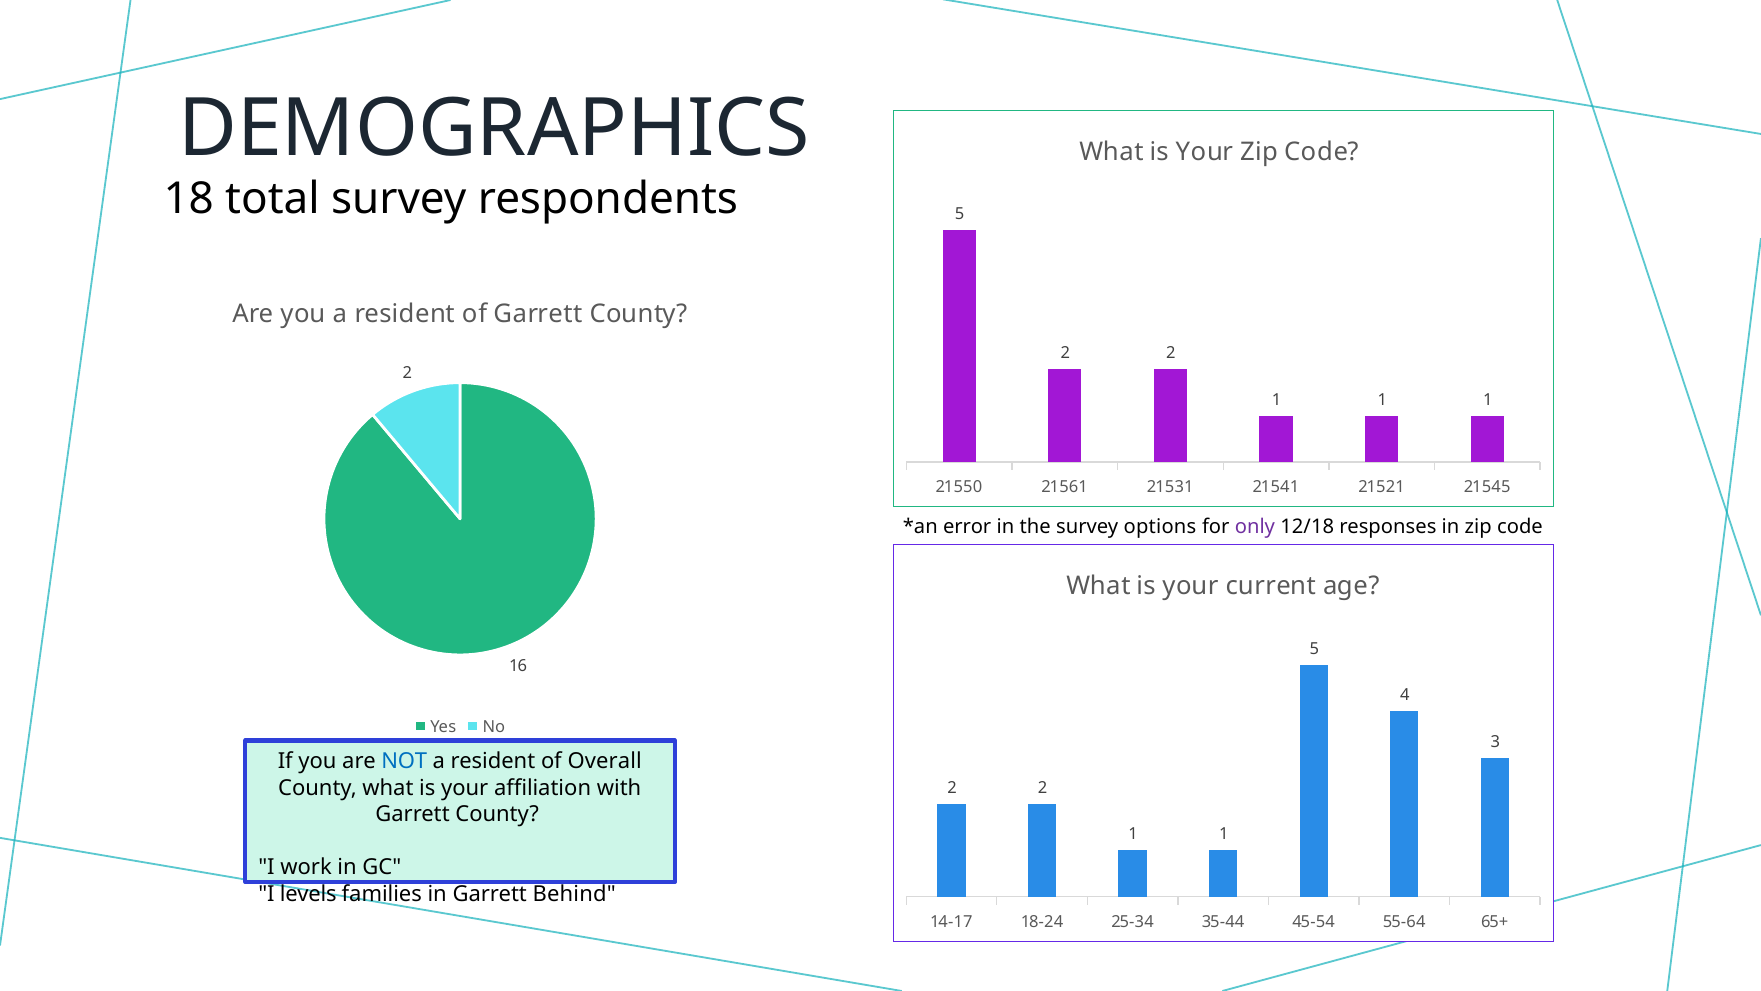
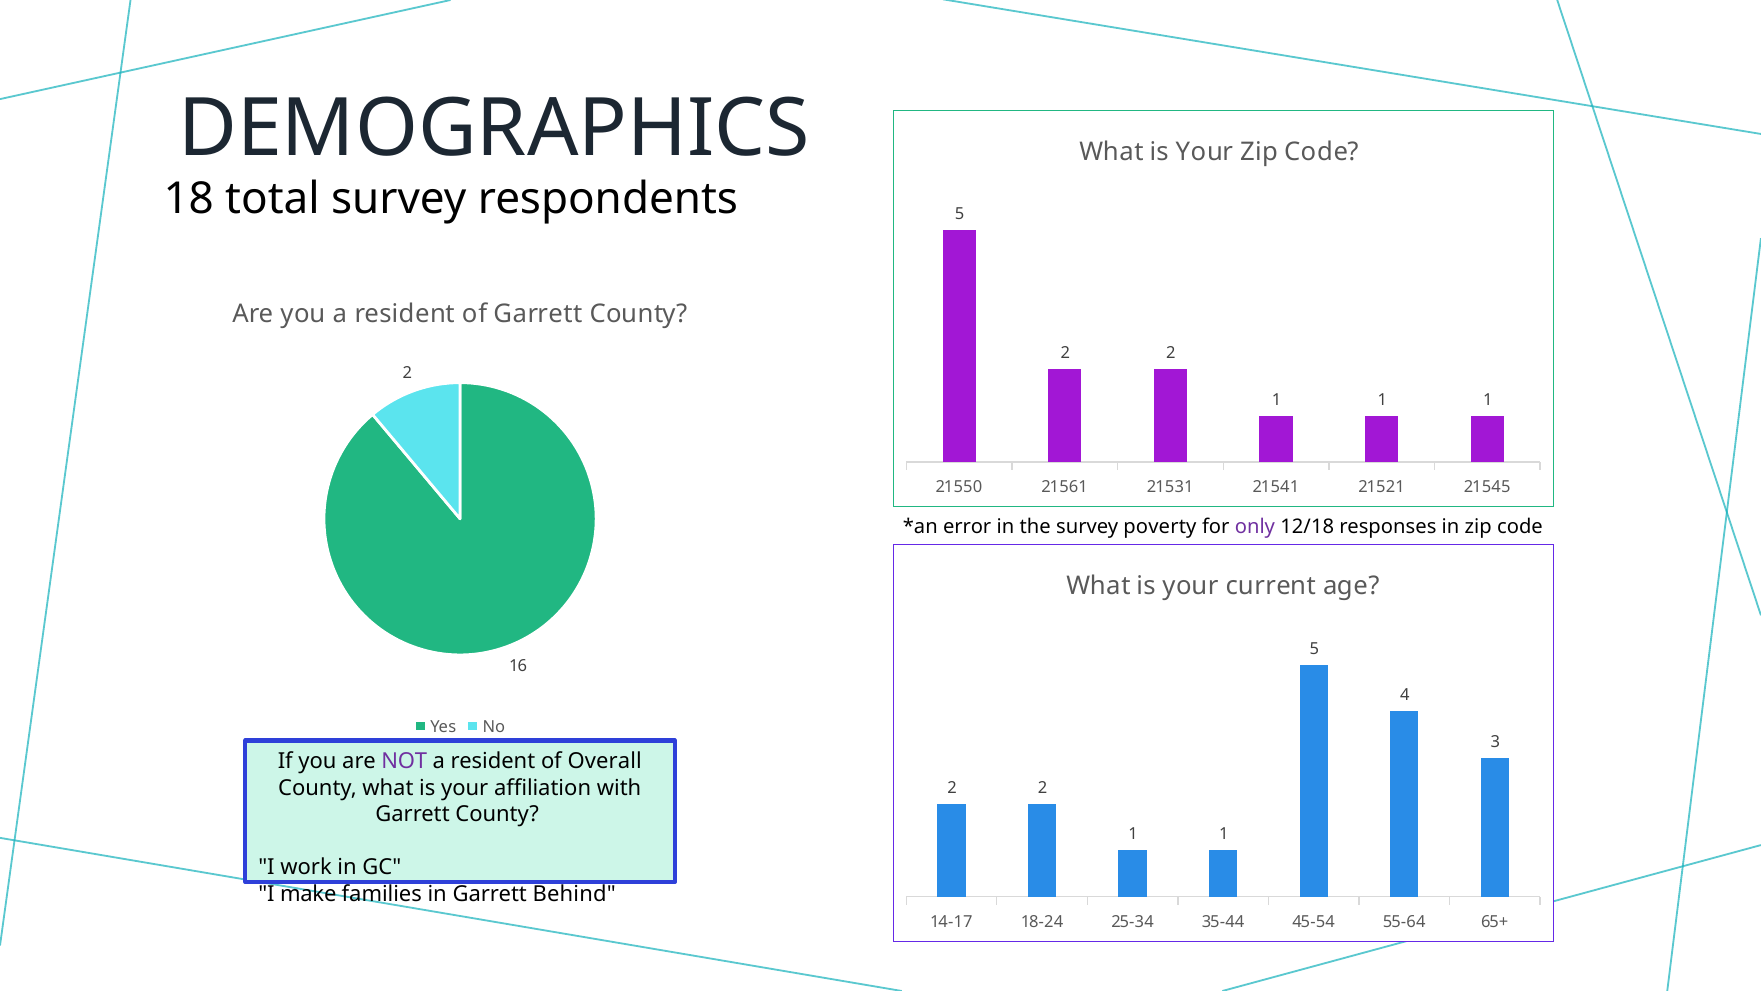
options: options -> poverty (1160, 526)
NOT colour: blue -> purple (404, 761)
levels: levels -> make (308, 893)
